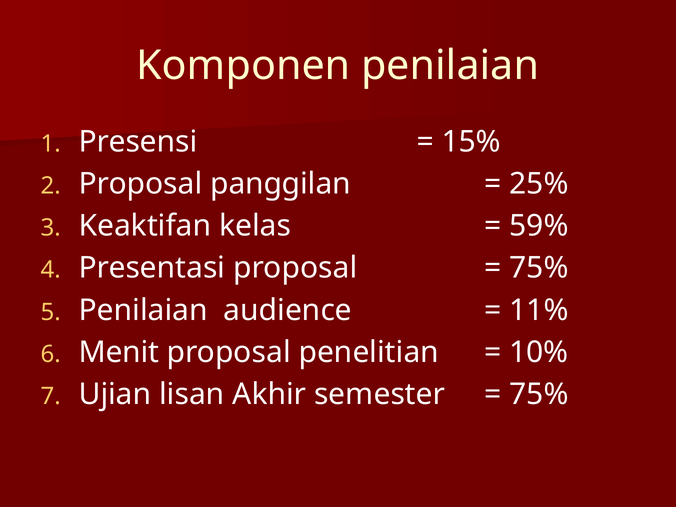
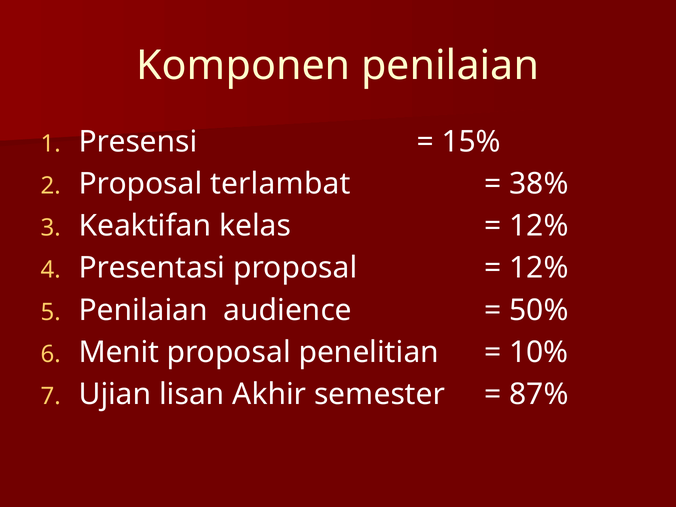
panggilan: panggilan -> terlambat (280, 184)
25%: 25% -> 38% (539, 184)
59%: 59% -> 12% (539, 226)
75%: 75% -> 12% (539, 268)
11%: 11% -> 50% (539, 310)
75%: 75% -> 87% (539, 394)
